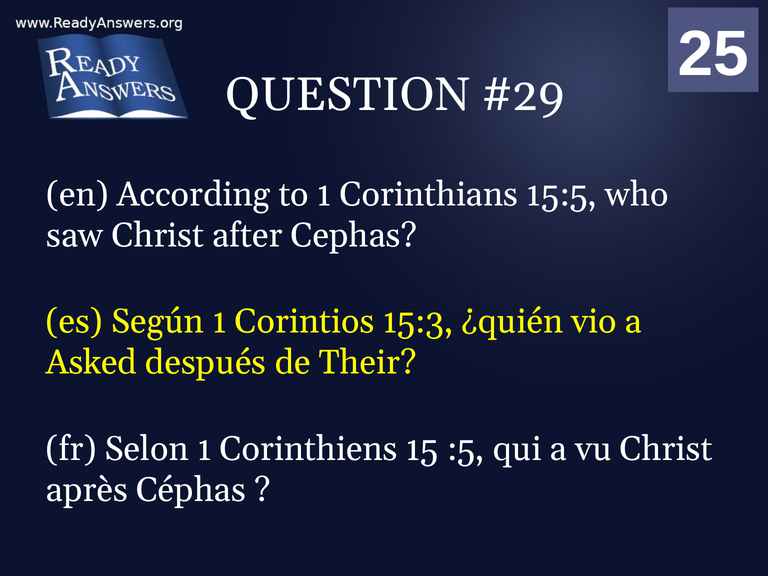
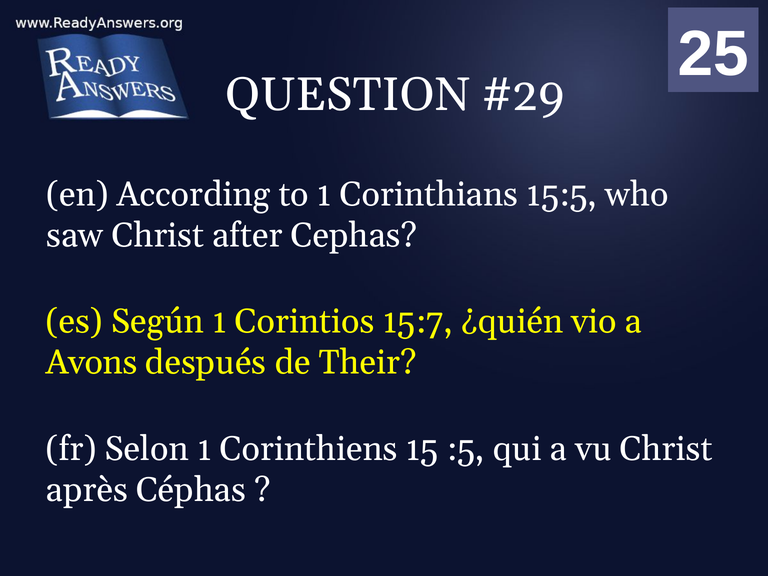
15:3: 15:3 -> 15:7 (418, 322)
Asked: Asked -> Avons (92, 363)
